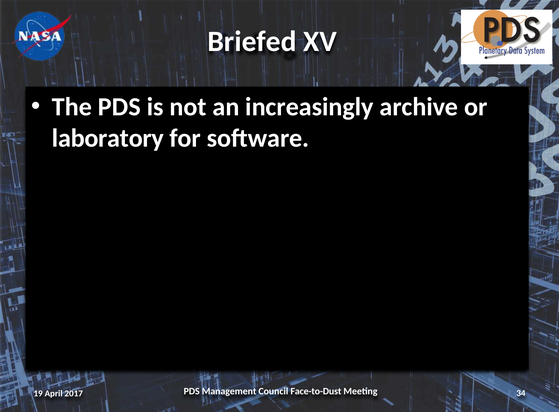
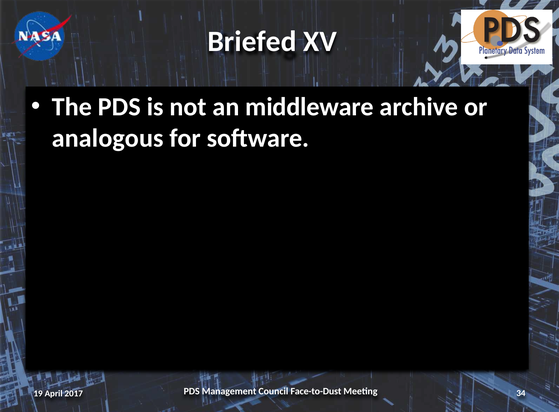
increasingly: increasingly -> middleware (310, 107)
laboratory: laboratory -> analogous (108, 138)
